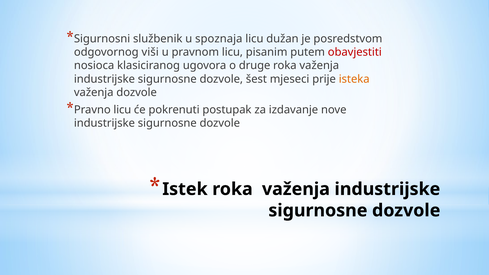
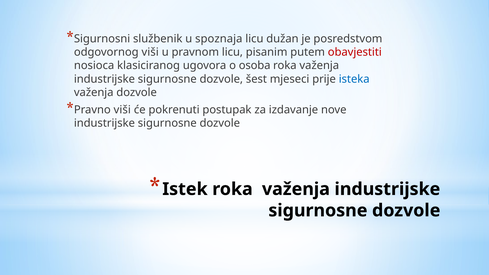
druge: druge -> osoba (255, 66)
isteka colour: orange -> blue (354, 79)
Pravno licu: licu -> viši (122, 110)
